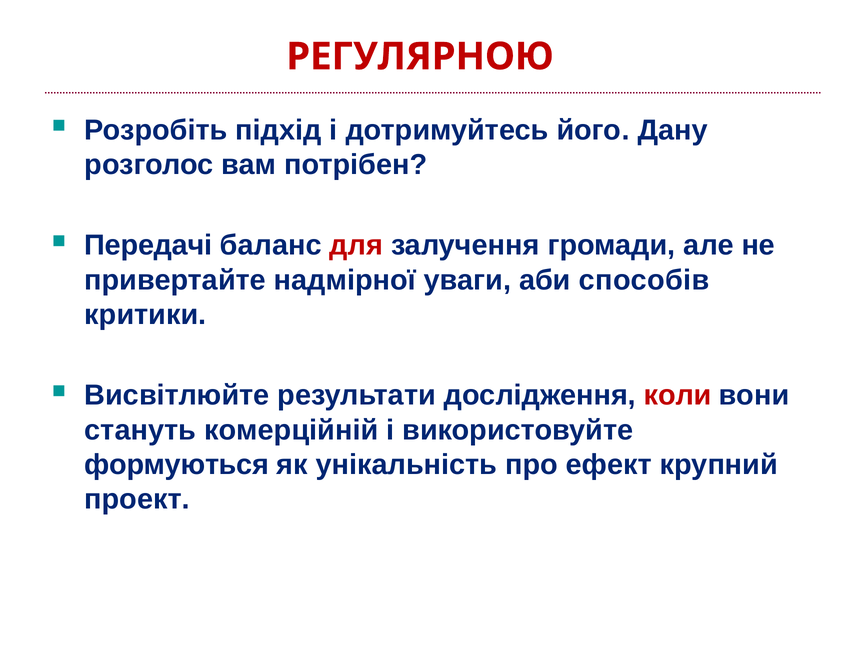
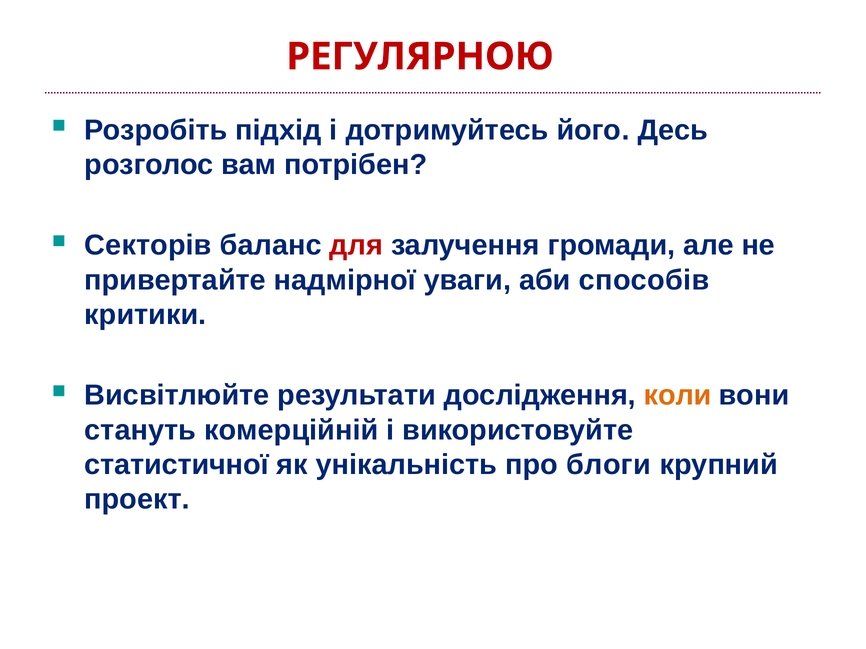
Дану: Дану -> Десь (673, 130)
Передачі: Передачі -> Секторів (148, 246)
коли colour: red -> orange (678, 396)
формуються: формуються -> статистичної (177, 465)
ефект: ефект -> блоги (609, 465)
